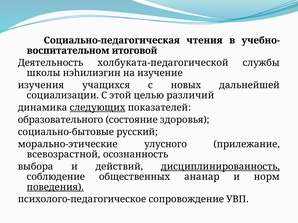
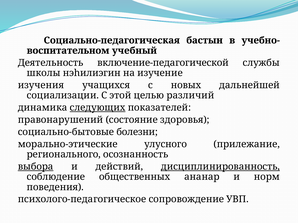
чтения: чтения -> бастын (205, 40)
итоговой: итоговой -> учебный (134, 51)
холбуката-педагогической: холбуката-педагогической -> включение-педагогической (163, 63)
образовательного: образовательного -> правонарушений (61, 120)
русский: русский -> болезни (137, 132)
всевозрастной: всевозрастной -> регионального (64, 155)
выбора underline: none -> present (36, 167)
поведения underline: present -> none (55, 188)
